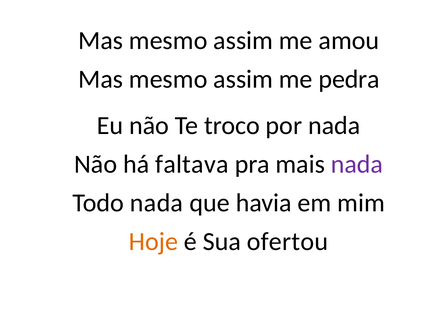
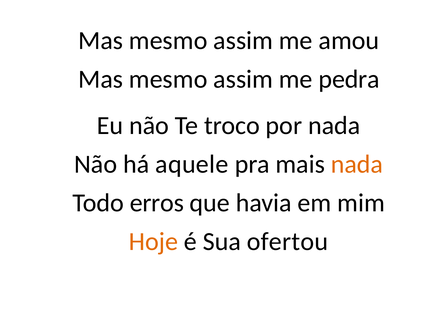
faltava: faltava -> aquele (192, 164)
nada colour: purple -> orange (357, 164)
Todo nada: nada -> erros (157, 203)
